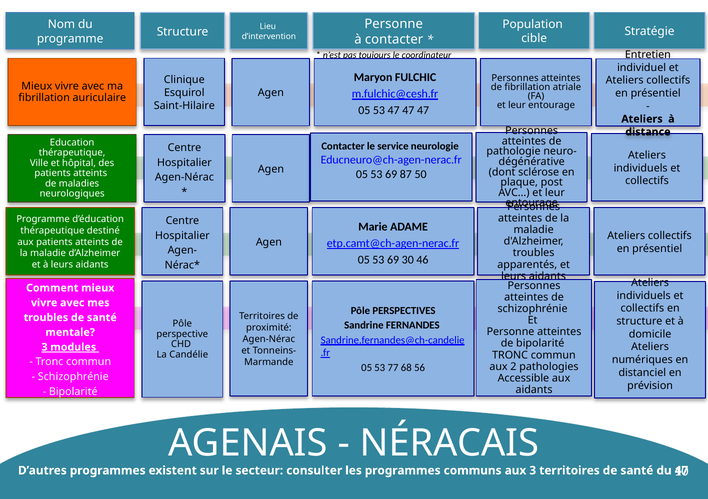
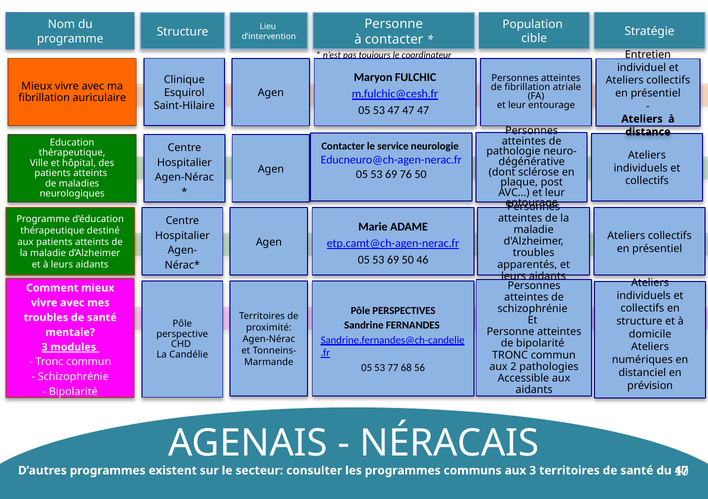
87: 87 -> 76 (406, 174)
69 30: 30 -> 50 (408, 260)
